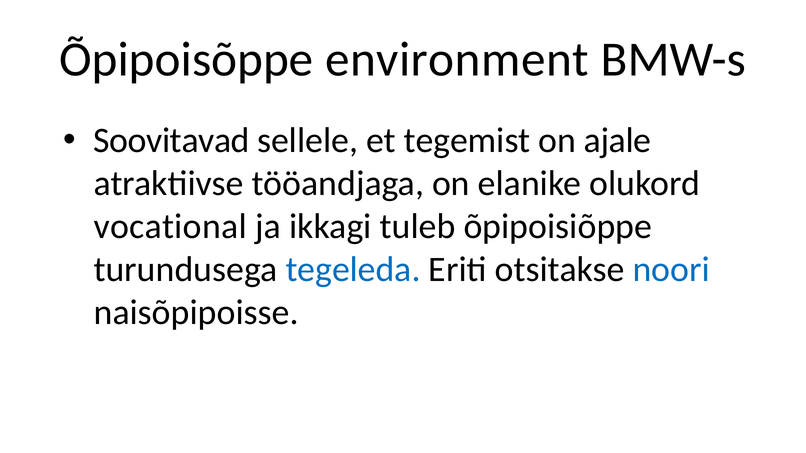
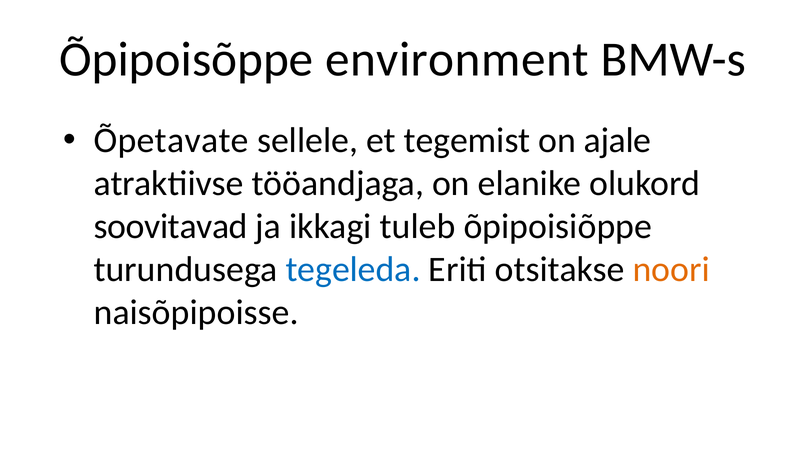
Soovitavad: Soovitavad -> Õpetavate (171, 141)
vocational: vocational -> soovitavad (171, 227)
noori colour: blue -> orange (671, 270)
